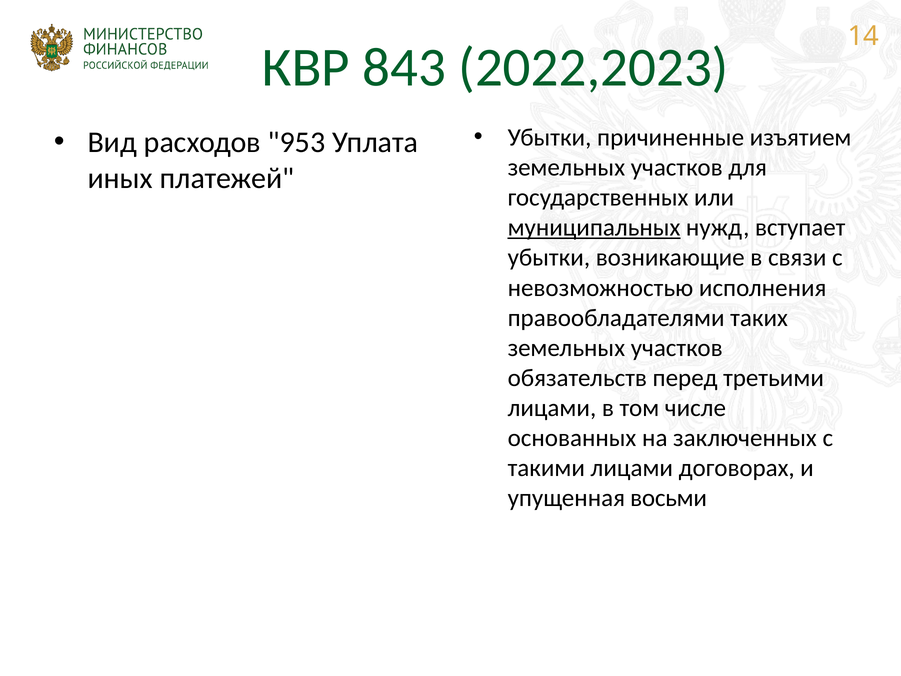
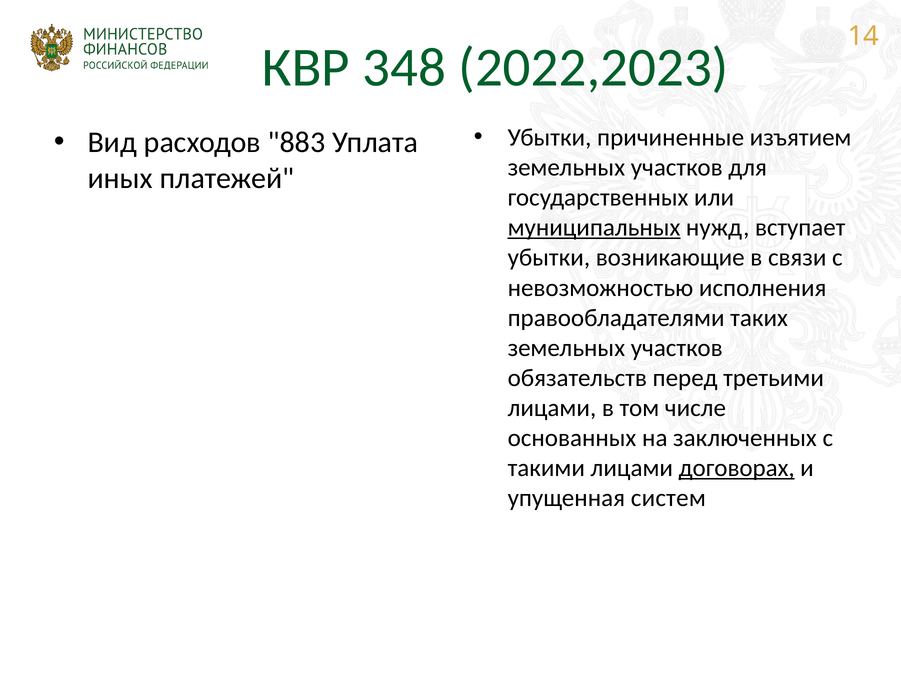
843: 843 -> 348 (404, 68)
953: 953 -> 883 (296, 142)
договорах underline: none -> present (737, 468)
восьми: восьми -> систем (668, 498)
